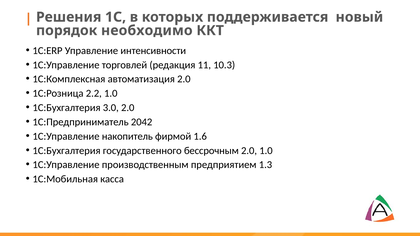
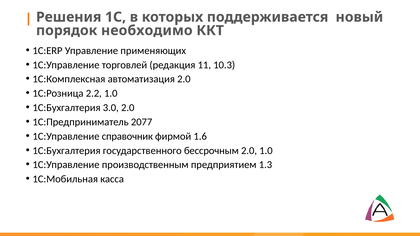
интенсивности: интенсивности -> применяющих (153, 51)
2042: 2042 -> 2077 (142, 122)
накопитель: накопитель -> справочник (127, 136)
